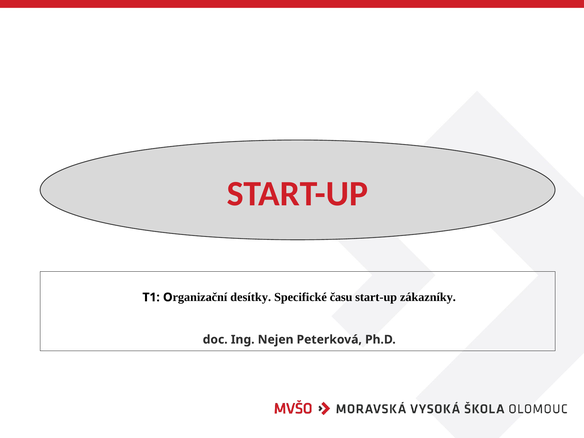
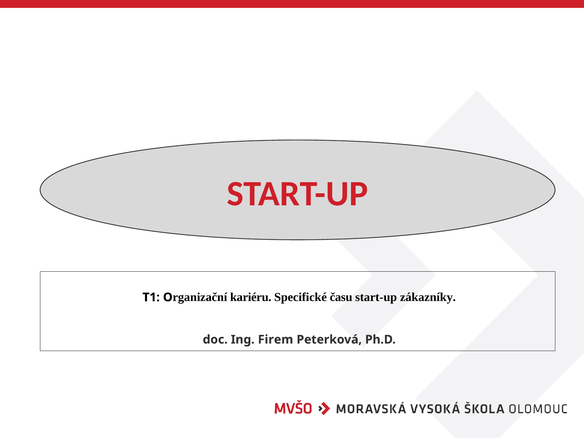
desítky: desítky -> kariéru (251, 297)
Nejen: Nejen -> Firem (276, 340)
